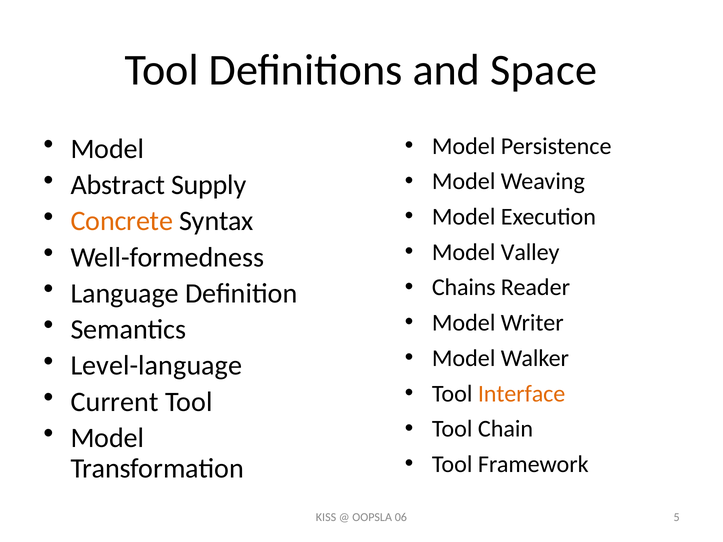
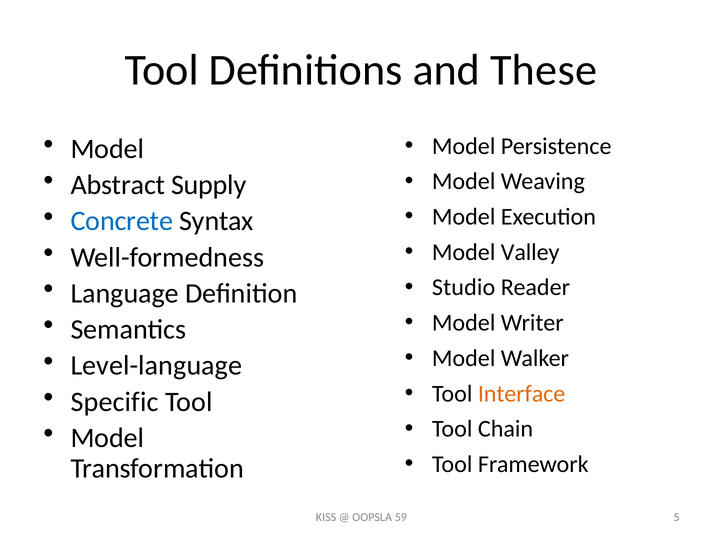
Space: Space -> These (544, 70)
Concrete colour: orange -> blue (122, 221)
Chains: Chains -> Studio (464, 288)
Current: Current -> Specific (115, 402)
06: 06 -> 59 (401, 518)
